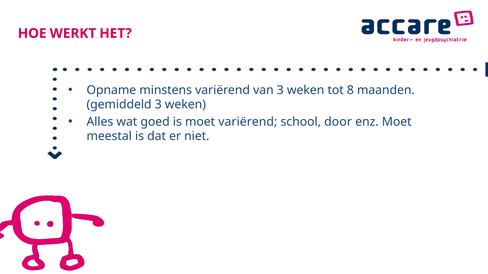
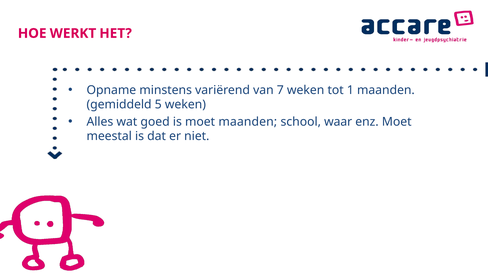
van 3: 3 -> 7 (280, 90)
8: 8 -> 1 (350, 90)
gemiddeld 3: 3 -> 5 (158, 105)
moet variërend: variërend -> maanden (248, 122)
door: door -> waar (338, 122)
